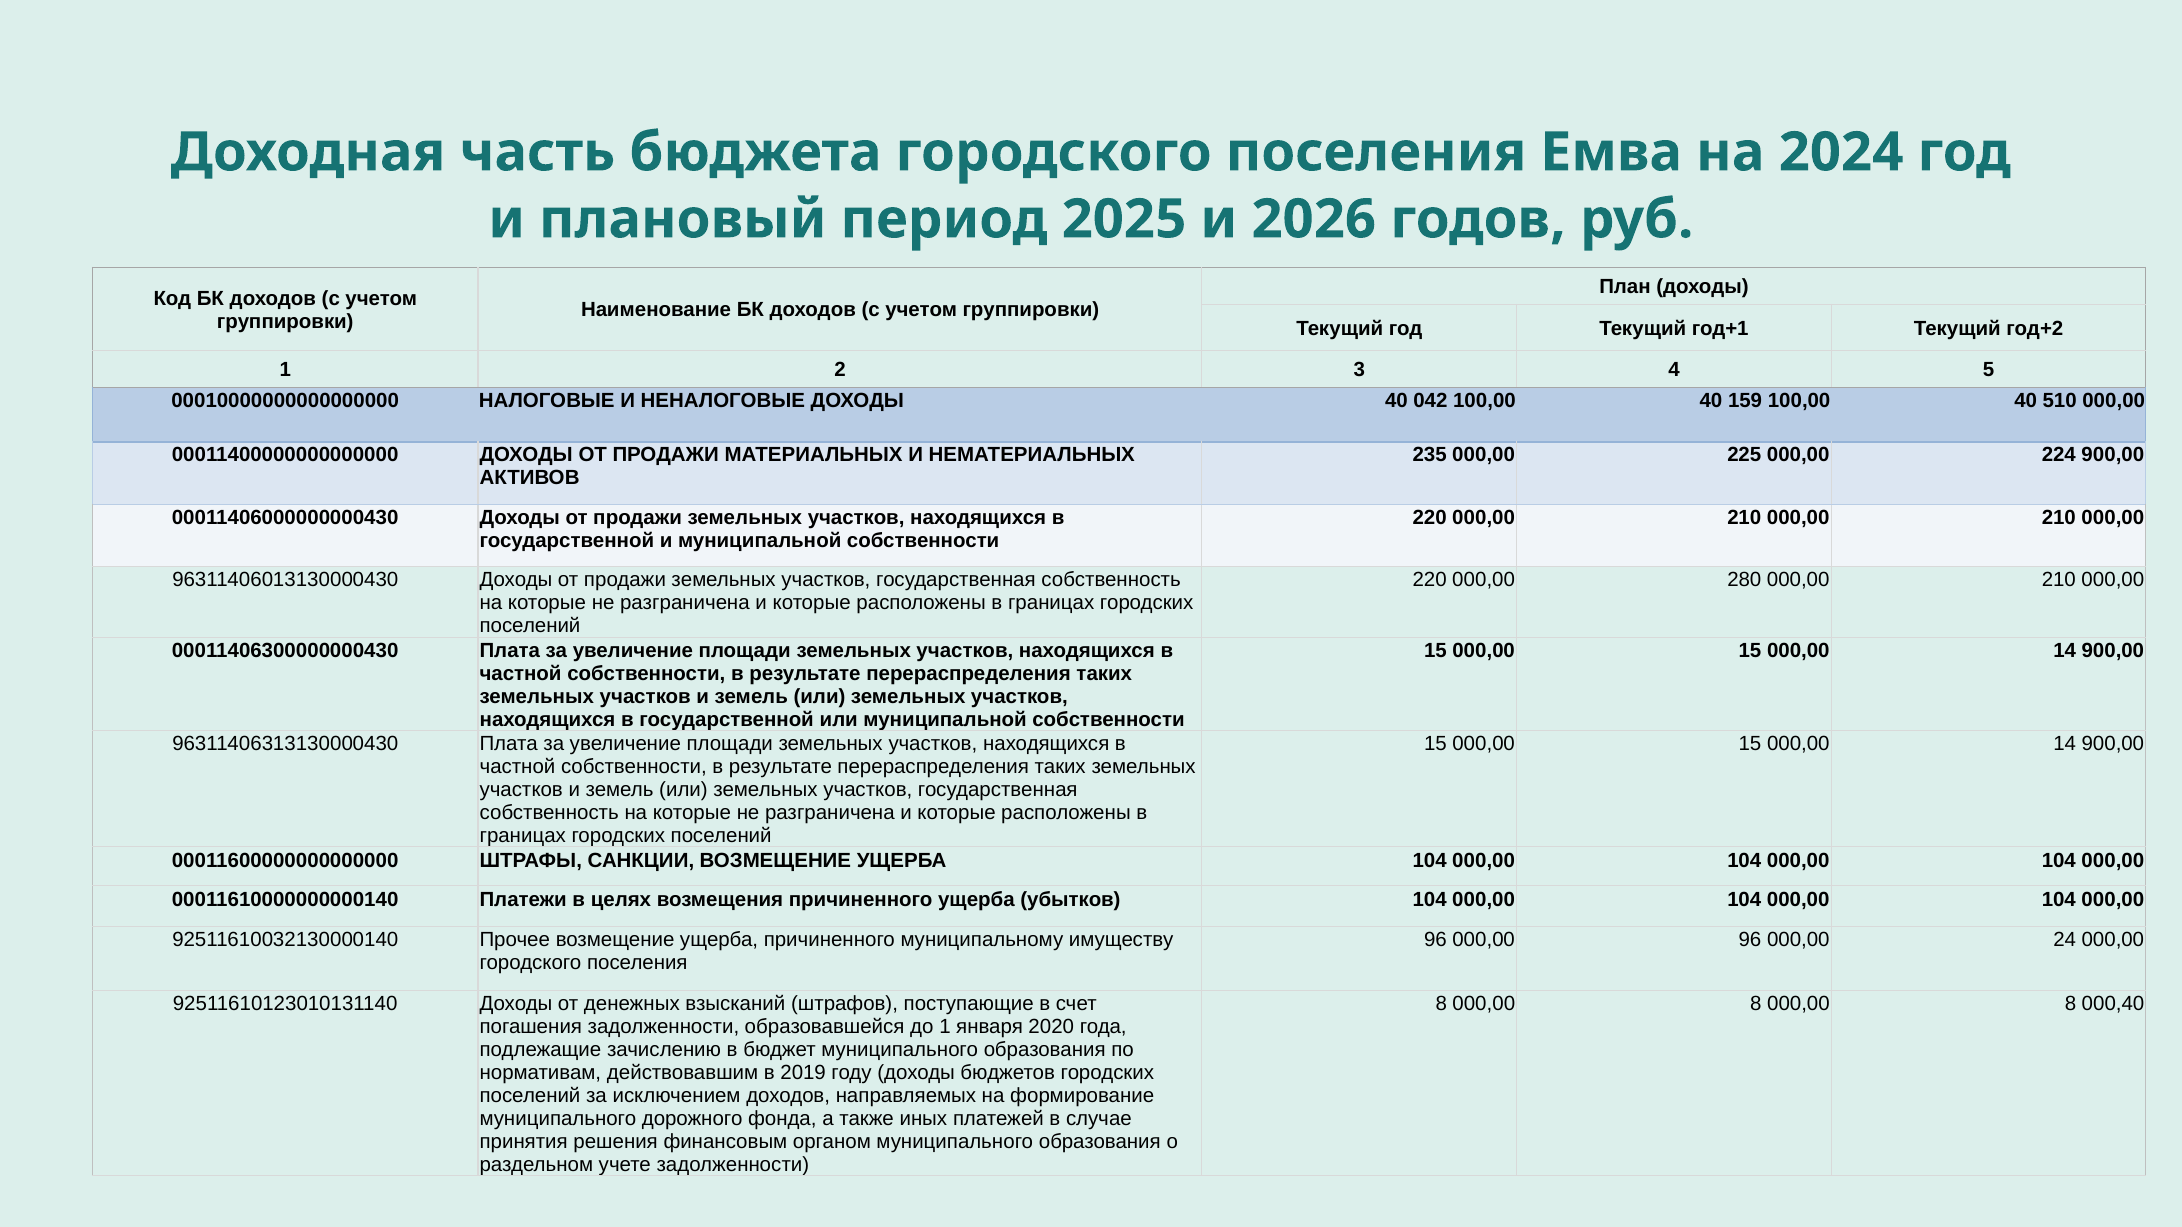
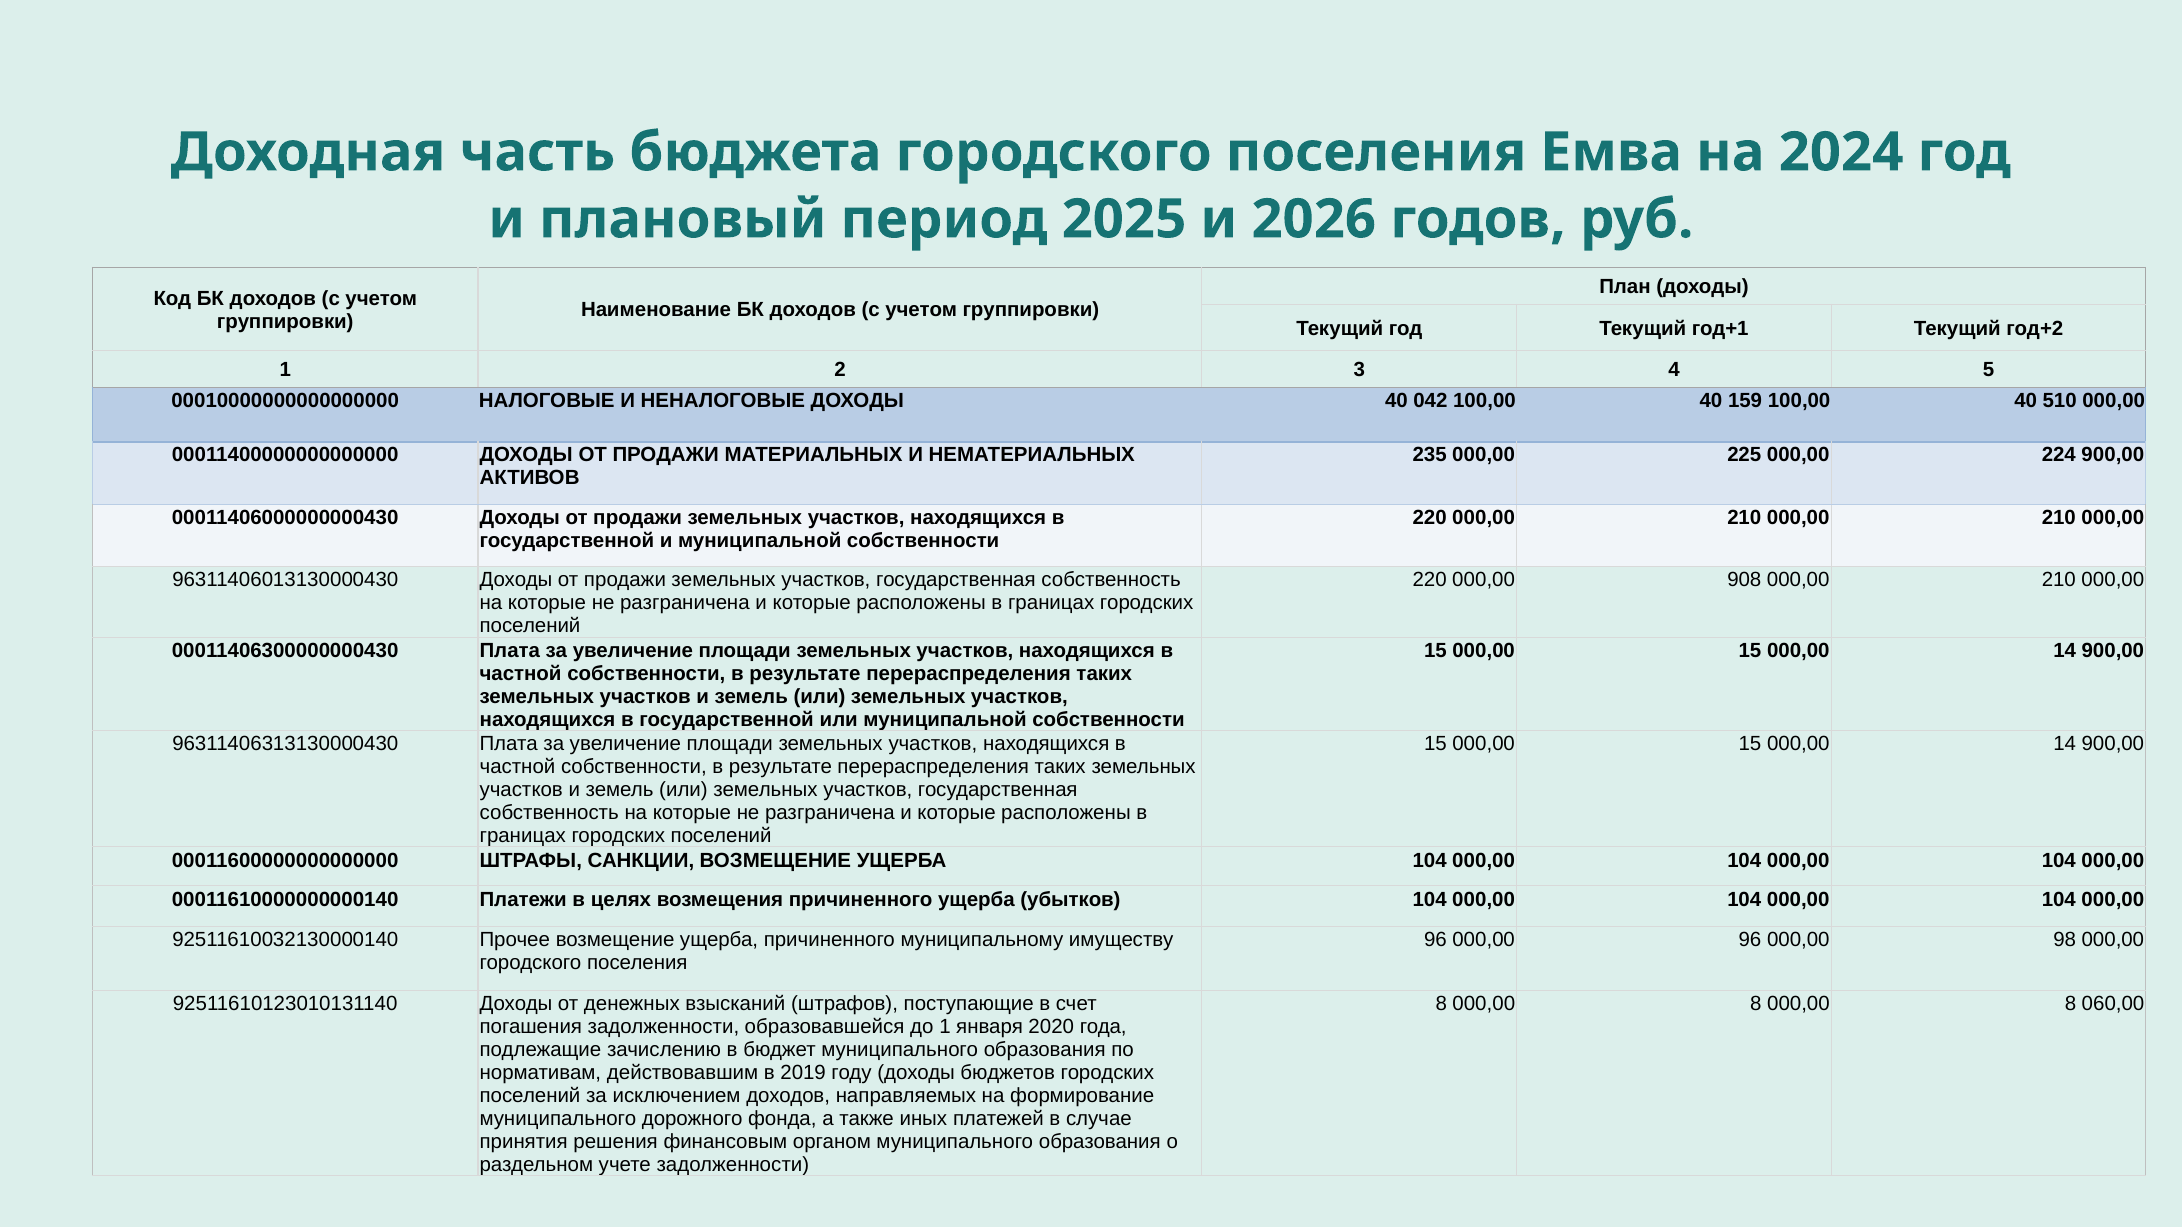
280: 280 -> 908 (1744, 580)
24: 24 -> 98 (2065, 940)
000,40: 000,40 -> 060,00 (2113, 1004)
